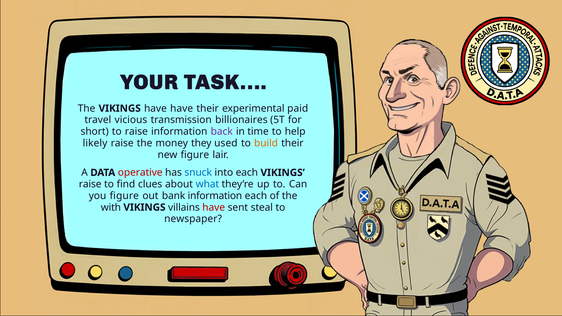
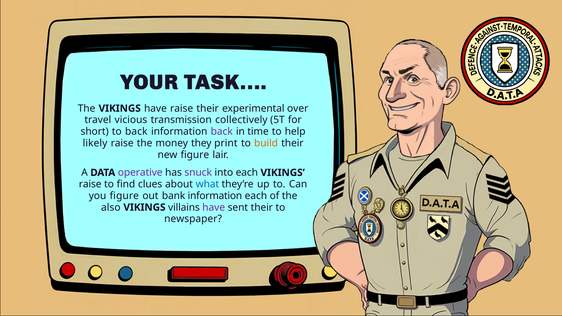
have have: have -> raise (182, 108)
paid: paid -> over (298, 108)
billionaires: billionaires -> collectively (241, 120)
to raise: raise -> back (136, 132)
used: used -> print (226, 143)
operative colour: red -> purple (140, 173)
snuck colour: blue -> purple (198, 173)
with: with -> also (111, 207)
have colour: red -> purple (214, 207)
sent steal: steal -> their (262, 207)
